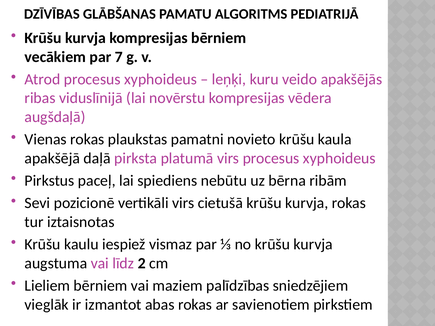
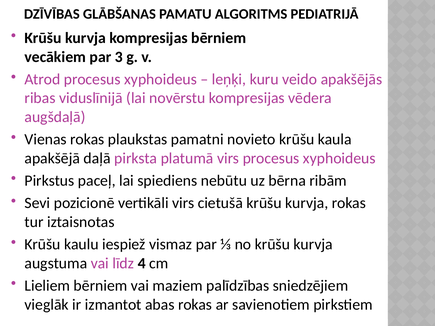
7: 7 -> 3 (119, 57)
2: 2 -> 4 (142, 263)
